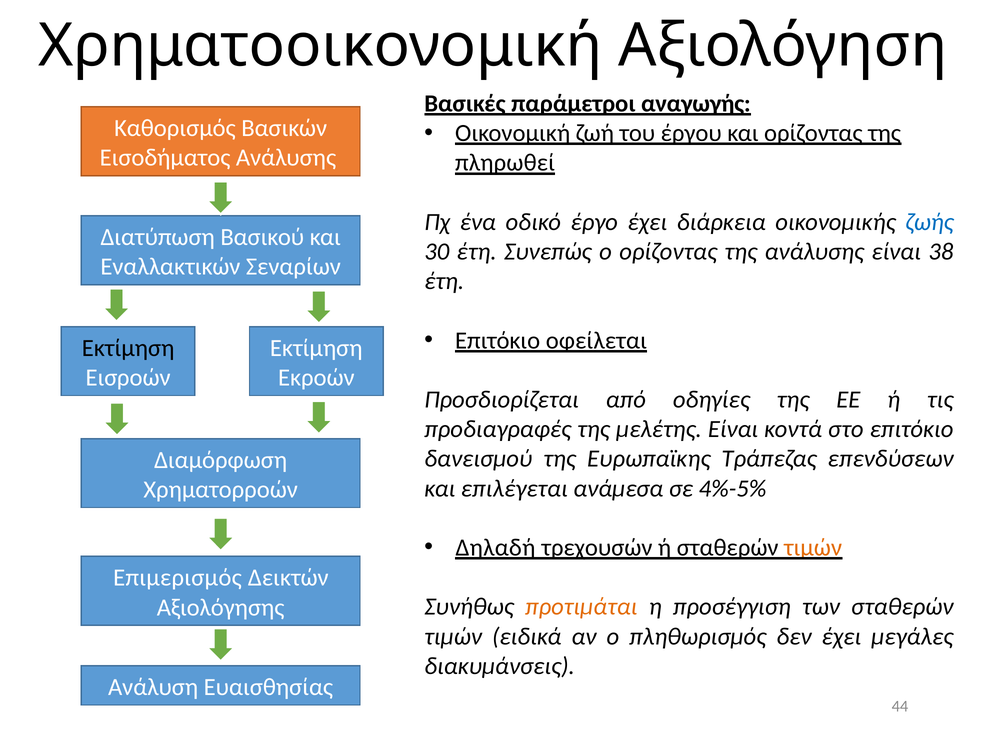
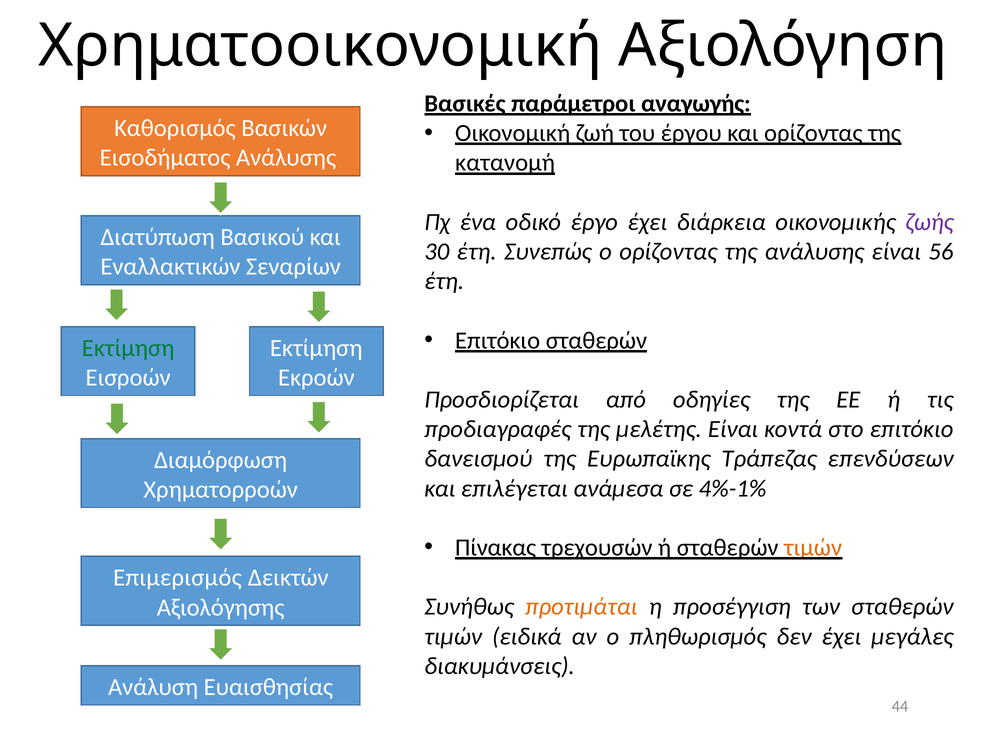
πληρωθεί: πληρωθεί -> κατανομή (505, 163)
ζωής colour: blue -> purple (930, 222)
38: 38 -> 56 (941, 251)
Επιτόκιο οφείλεται: οφείλεται -> σταθερών (596, 340)
Εκτίμηση colour: black -> green (128, 348)
4%-5%: 4%-5% -> 4%-1% (733, 488)
Δηλαδή: Δηλαδή -> Πίνακας (496, 547)
